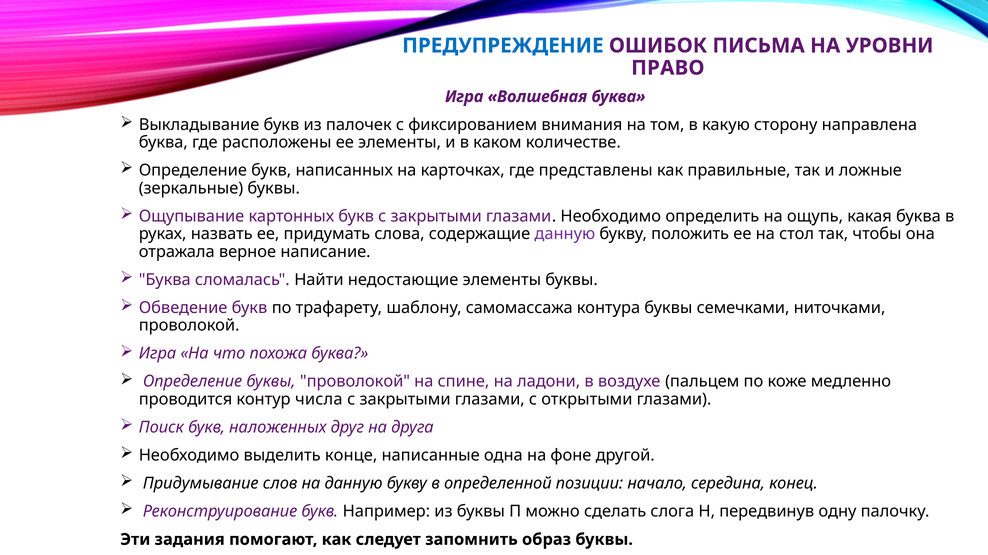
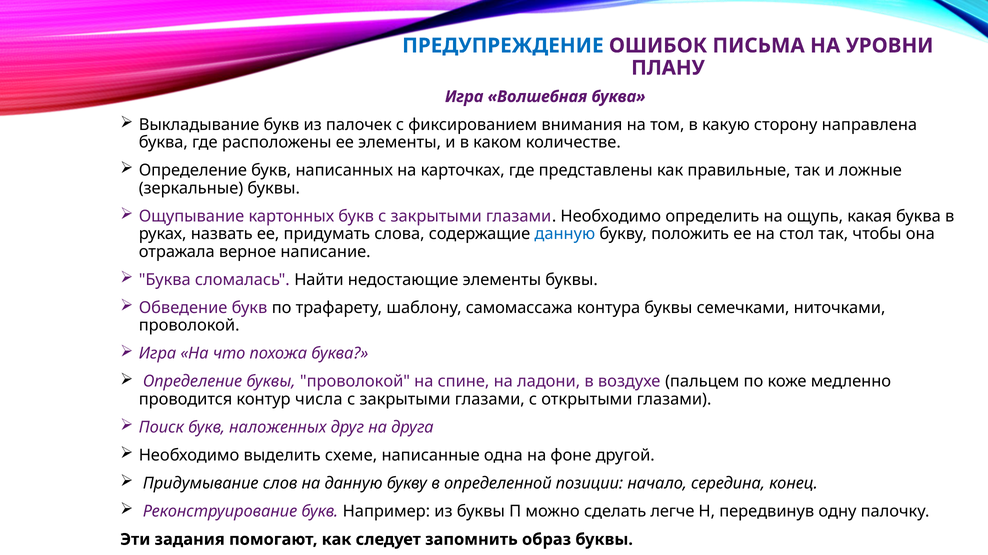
ПРАВО: ПРАВО -> ПЛАНУ (668, 68)
данную colour: purple -> blue (565, 234)
конце: конце -> схеме (351, 456)
слога: слога -> легче (672, 512)
